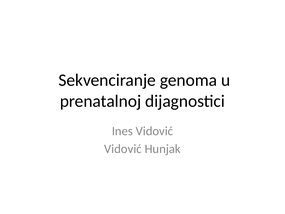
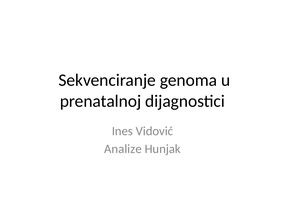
Vidović: Vidović -> Analize (123, 149)
